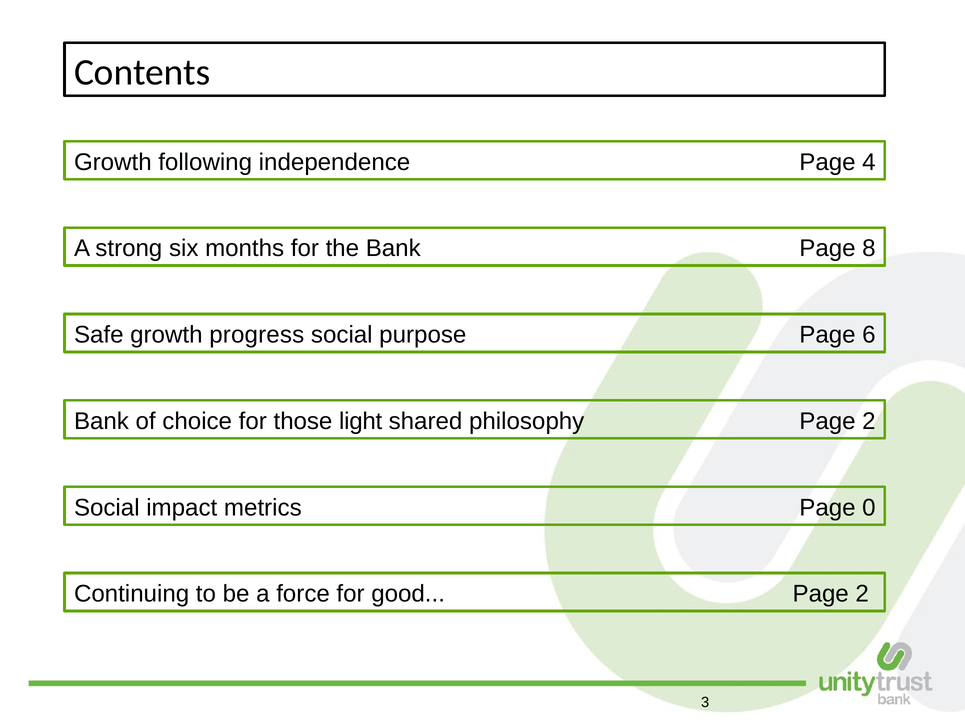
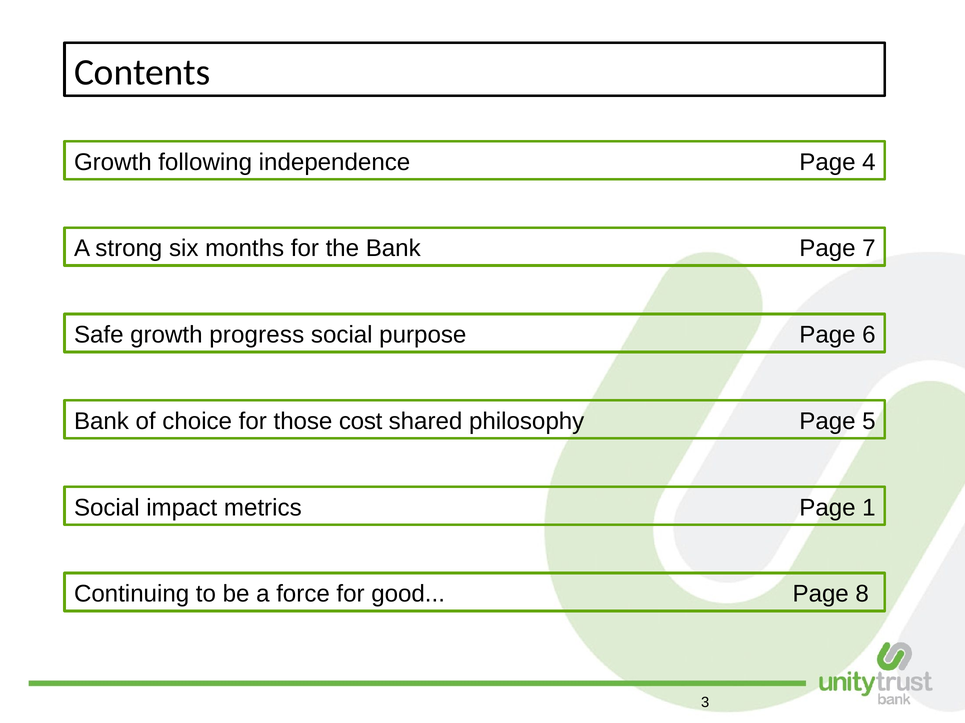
8: 8 -> 7 (869, 249)
light: light -> cost (361, 422)
philosophy Page 2: 2 -> 5 (869, 422)
0: 0 -> 1 (869, 508)
good Page 2: 2 -> 8 (862, 595)
